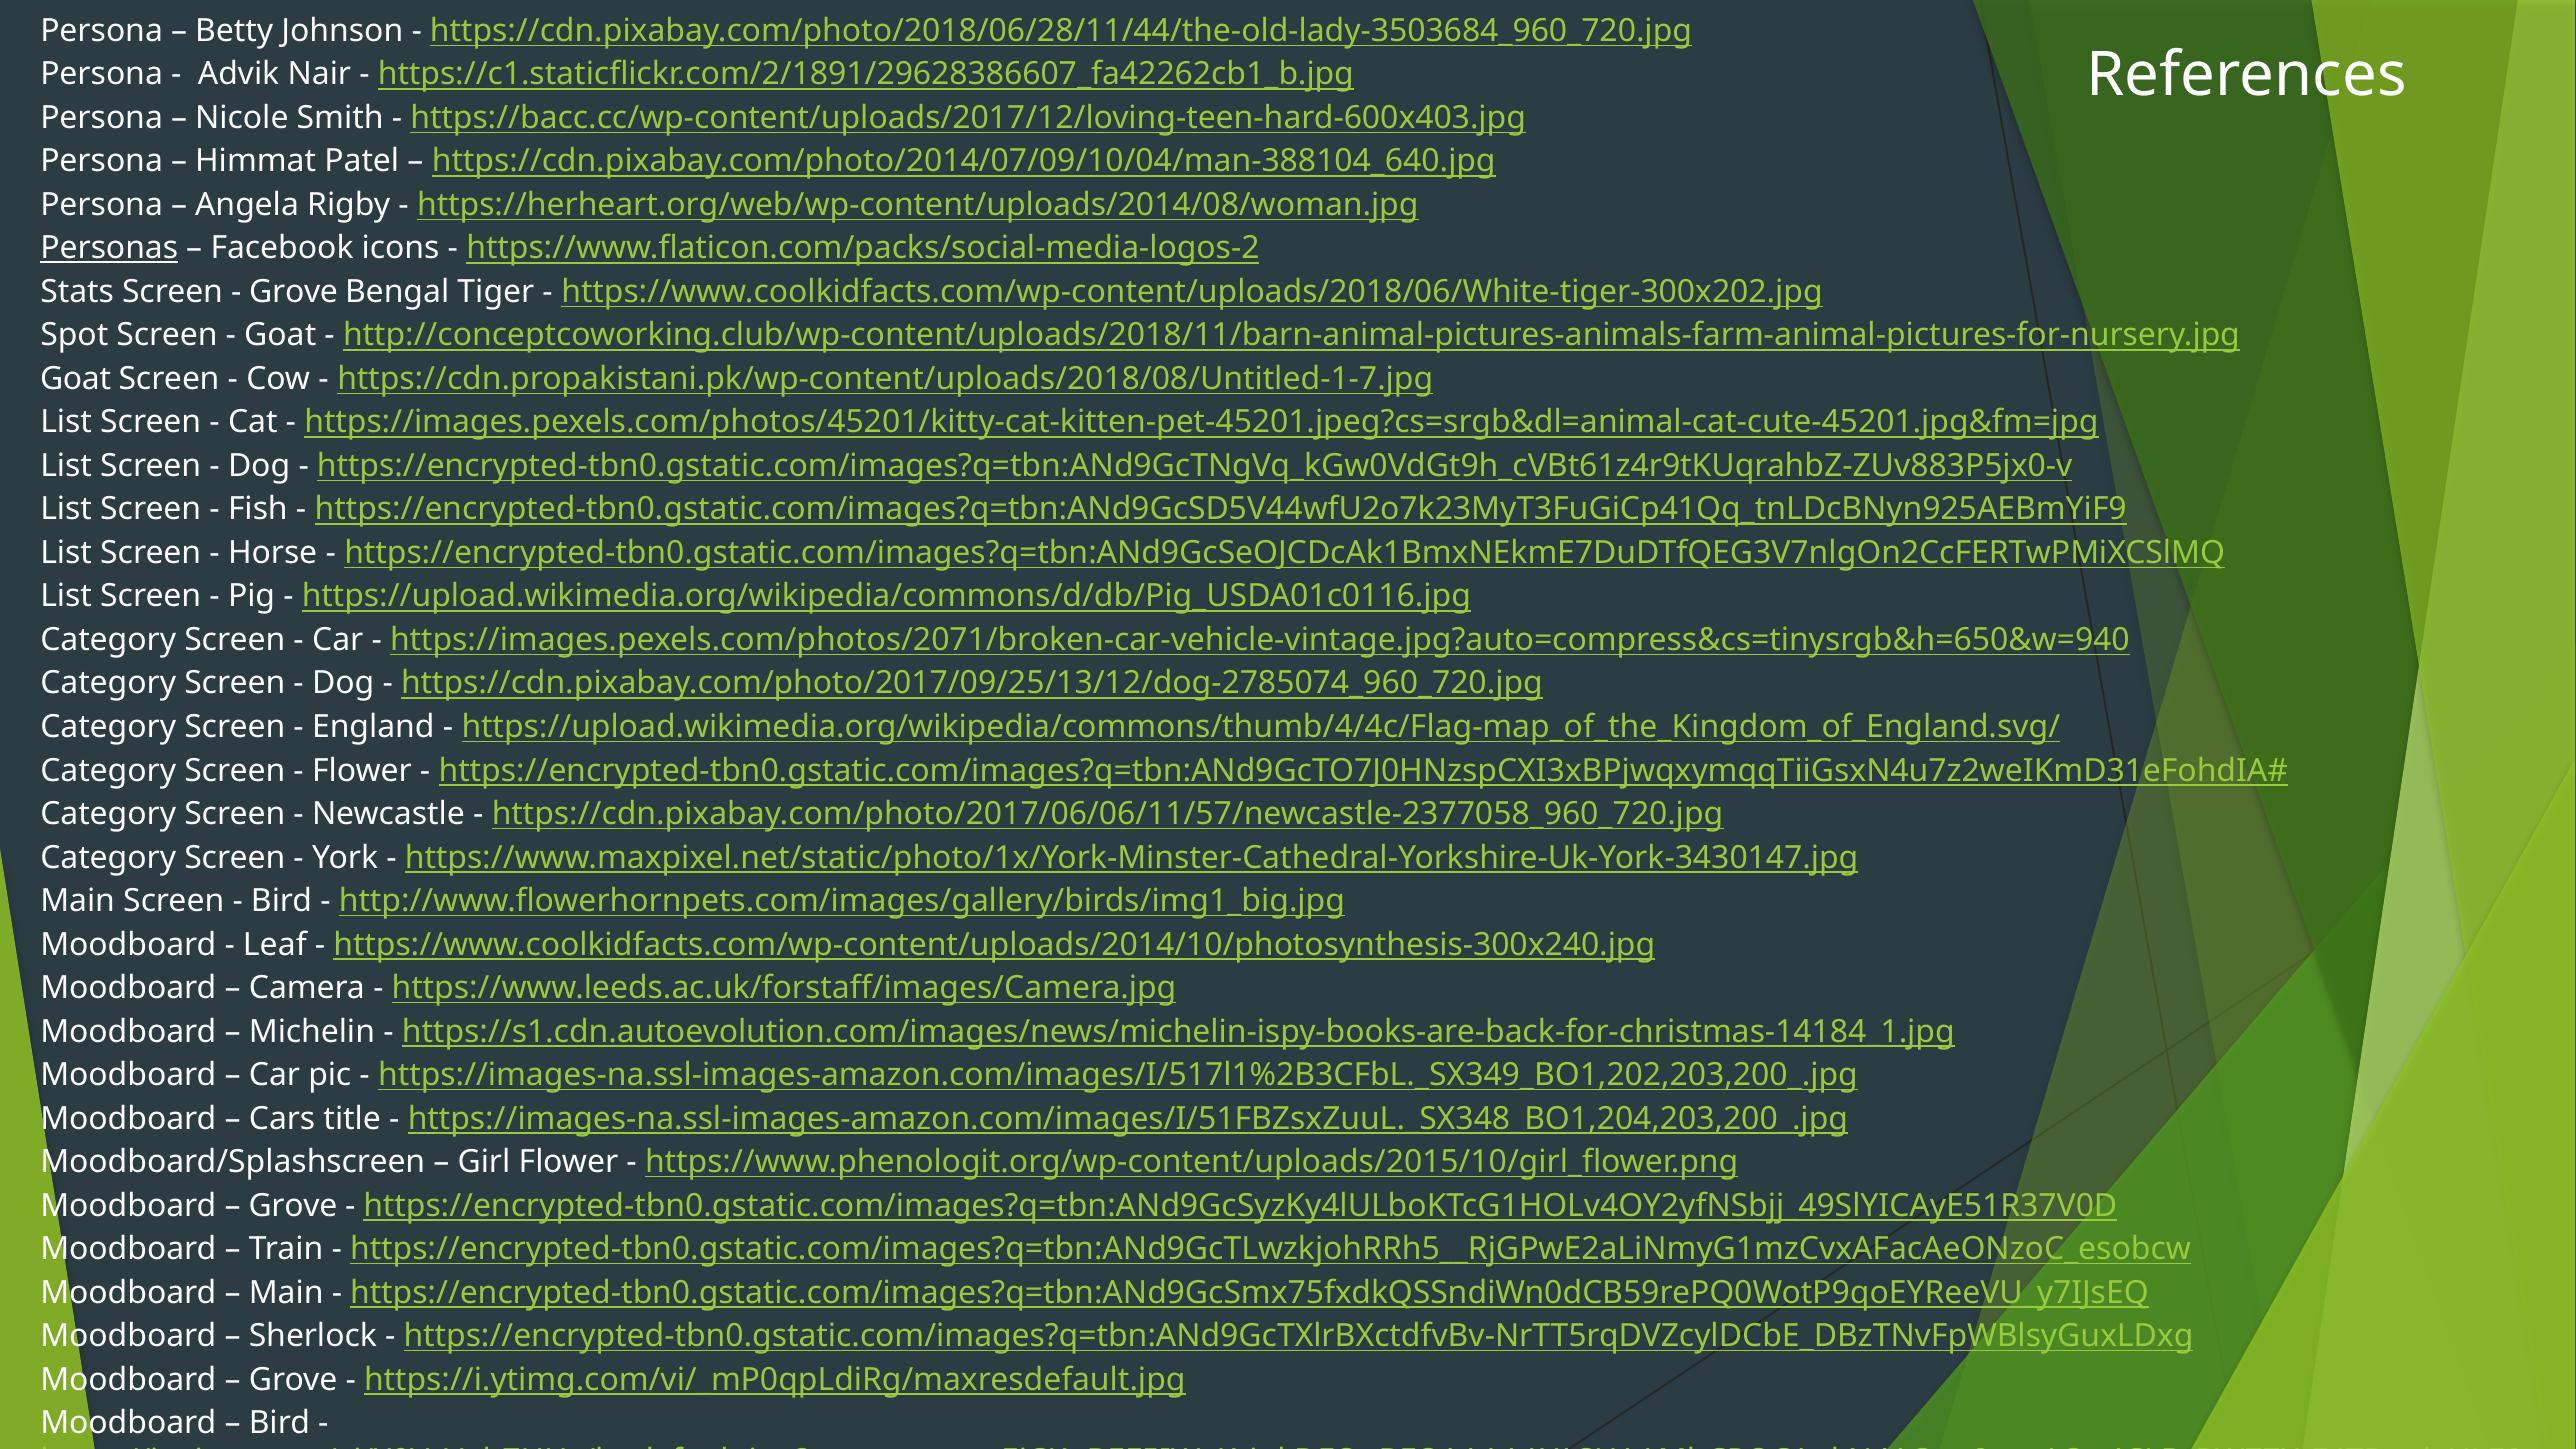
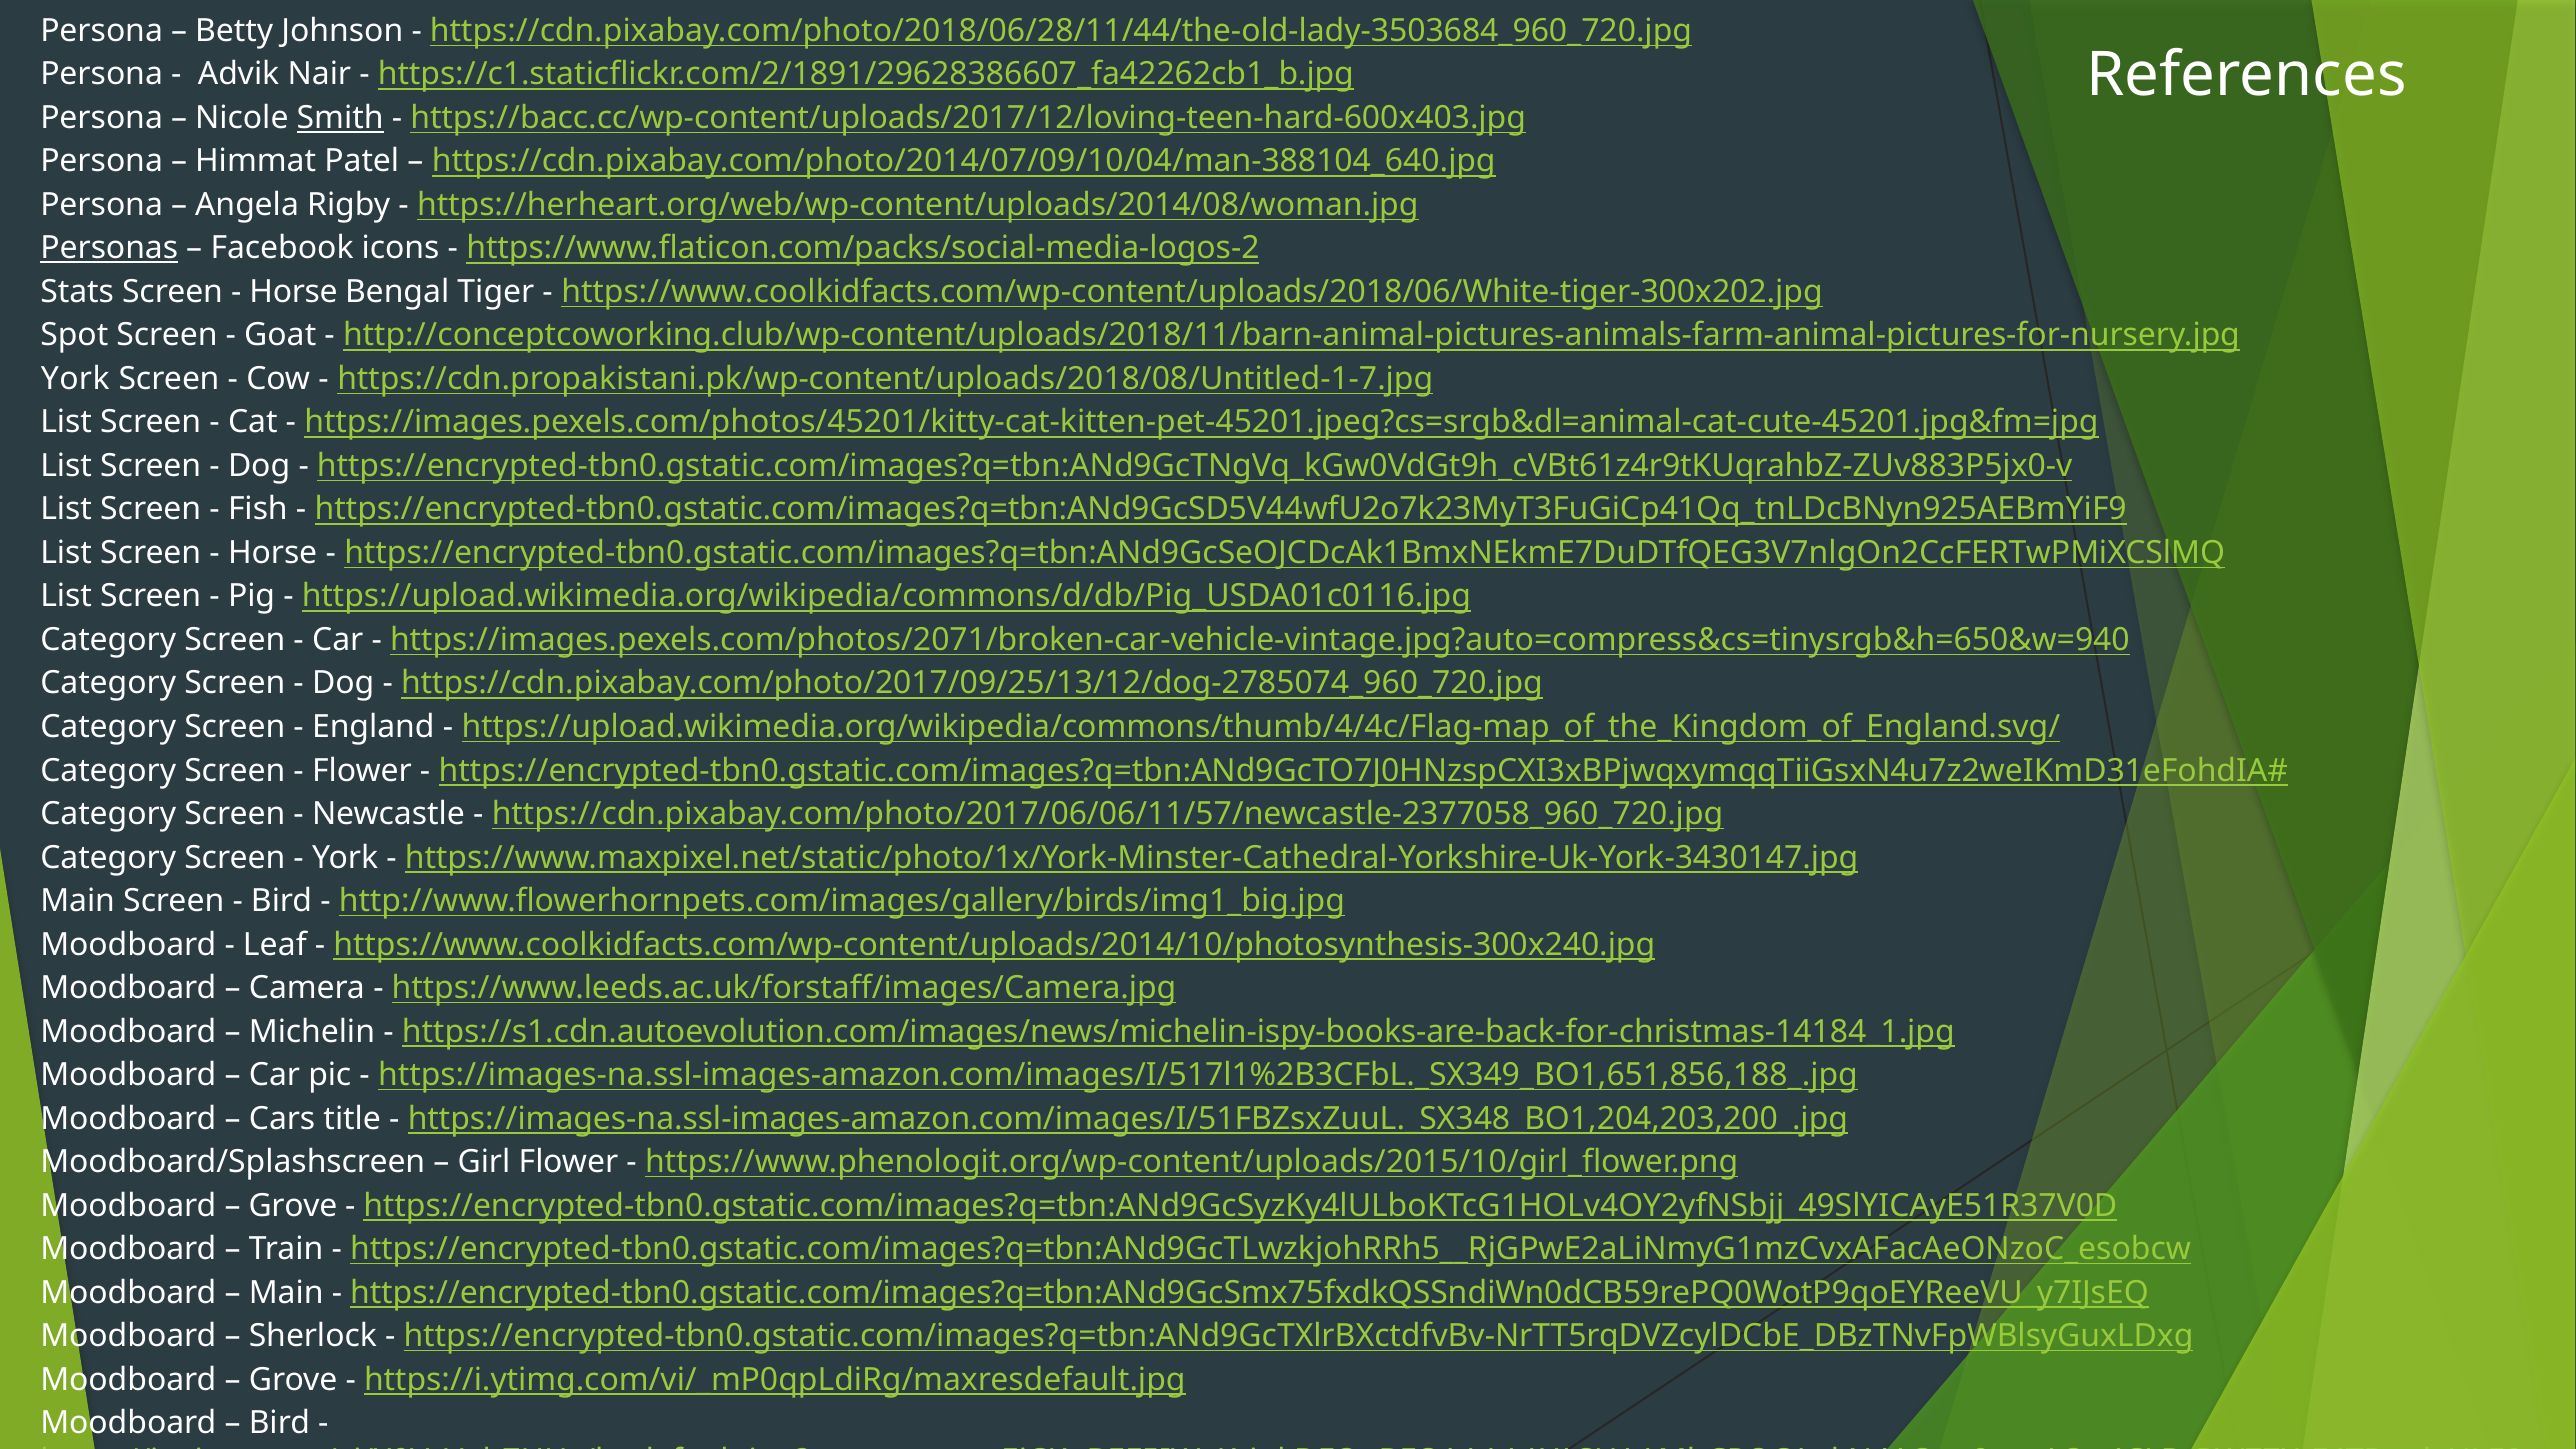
Smith underline: none -> present (340, 118)
Grove: Grove -> Horse (294, 292)
Goat: Goat -> York (75, 379)
https://images-na.ssl-images-amazon.com/images/I/517l1%2B3CFbL._SX349_BO1,202,203,200_.jpg: https://images-na.ssl-images-amazon.com/images/I/517l1%2B3CFbL._SX349_BO1,202,203,200_.jpg -> https://images-na.ssl-images-amazon.com/images/I/517l1%2B3CFbL._SX349_BO1,651,856,188_.jpg (1118, 1075)
